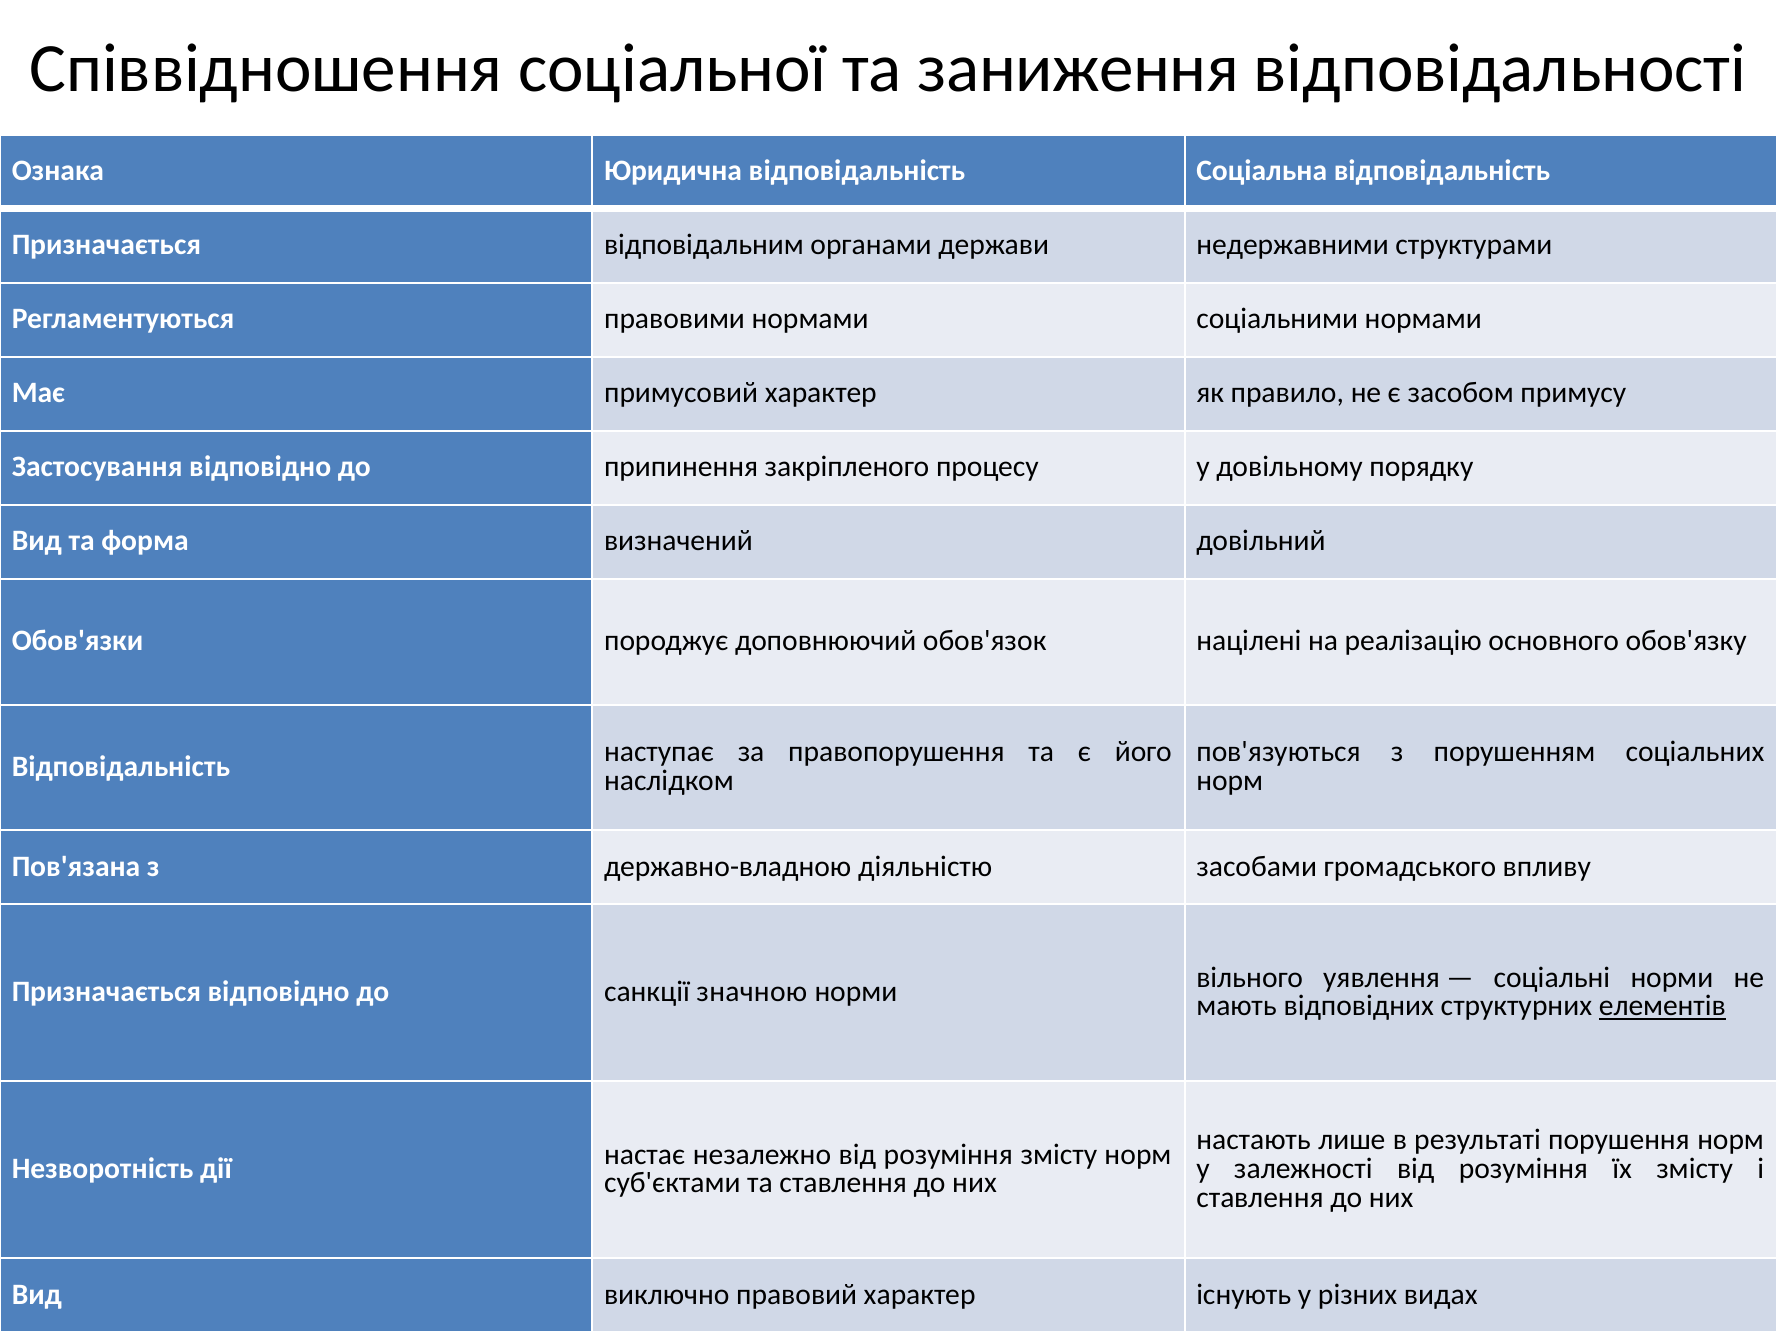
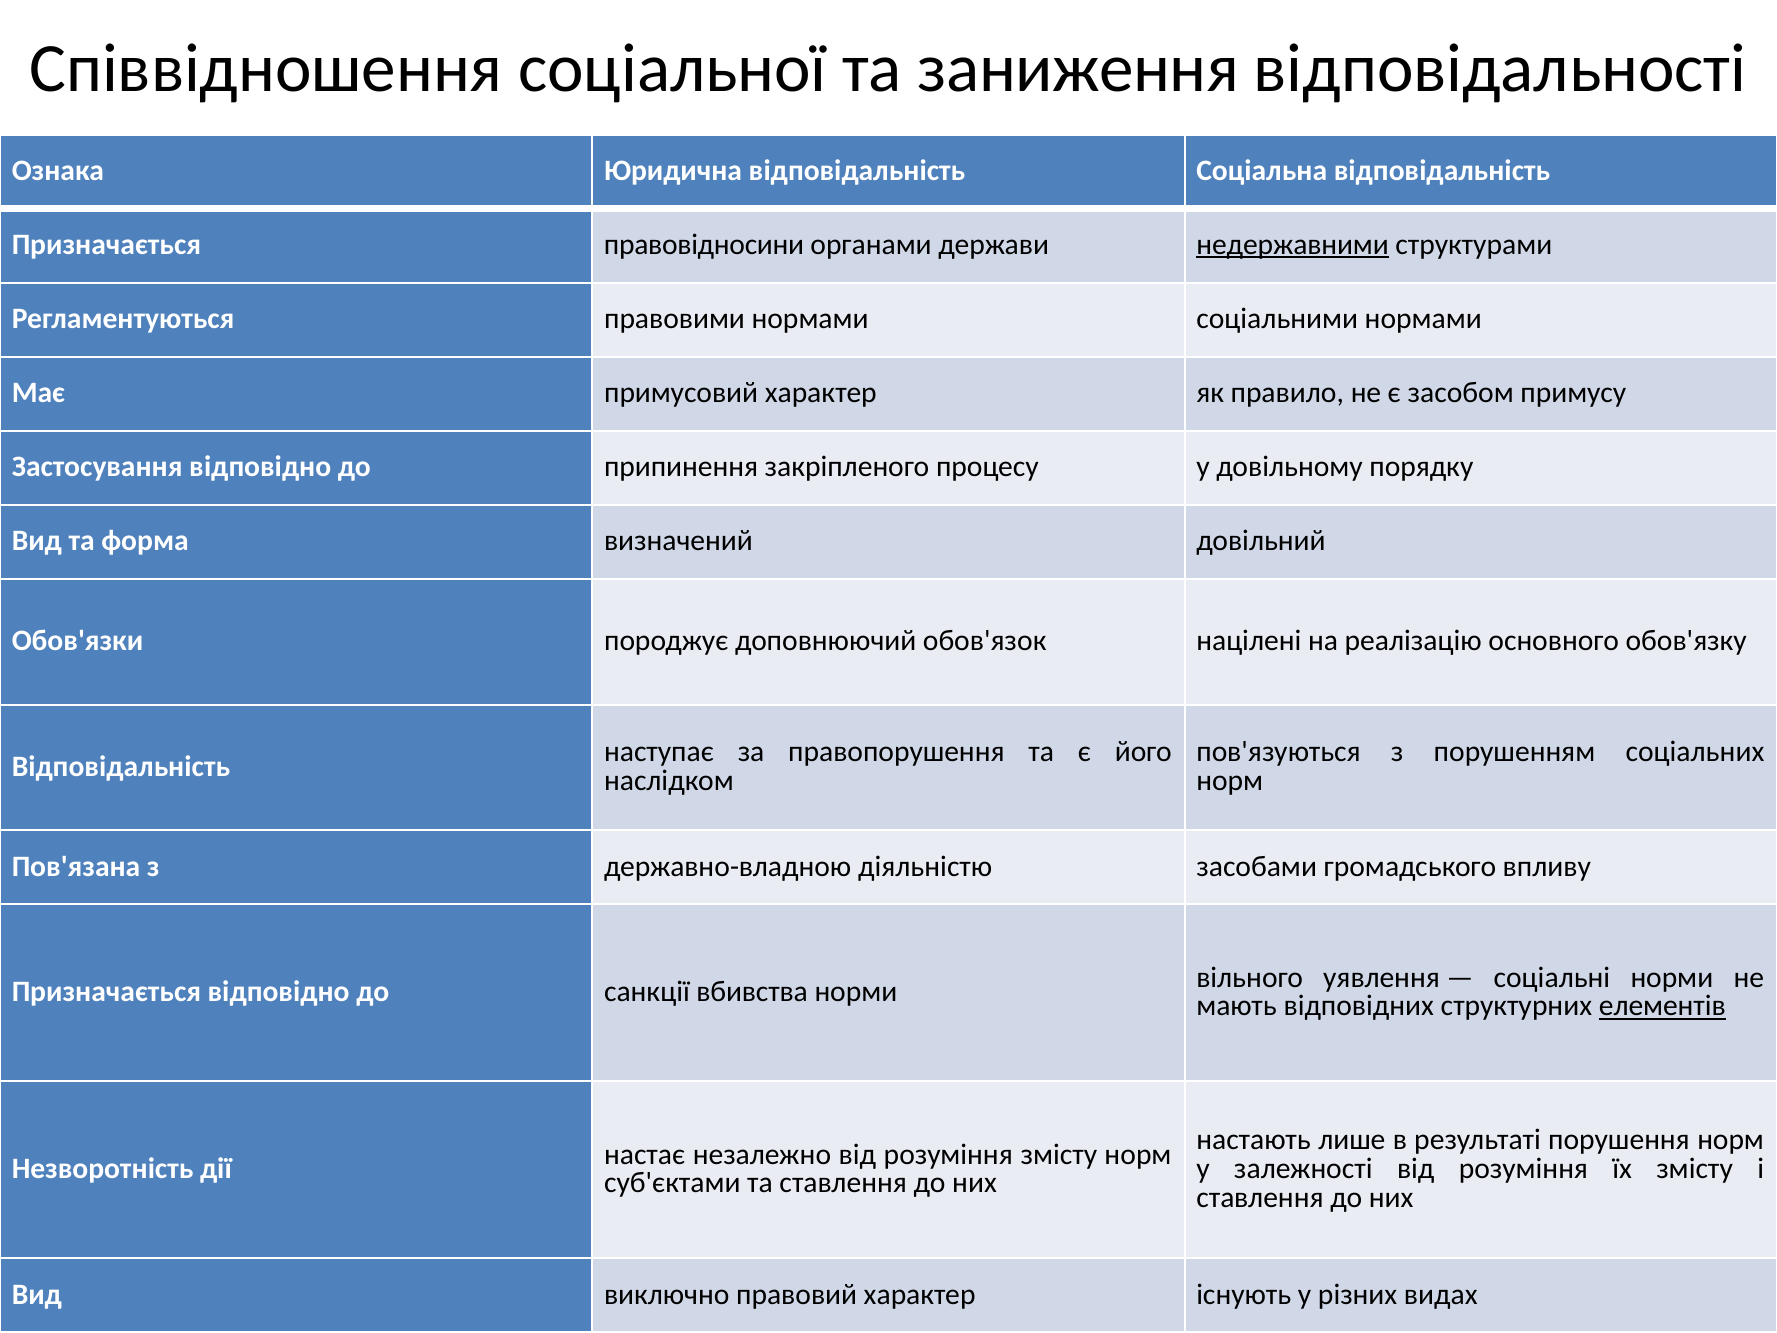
відповідальним: відповідальним -> правовідносини (704, 245)
недержавними underline: none -> present (1293, 245)
значною: значною -> вбивства (752, 992)
